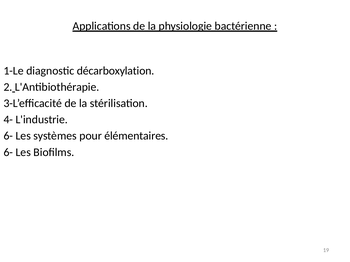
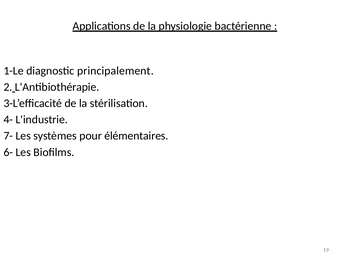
décarboxylation: décarboxylation -> principalement (115, 71)
6-: 6- -> 7- (8, 136)
